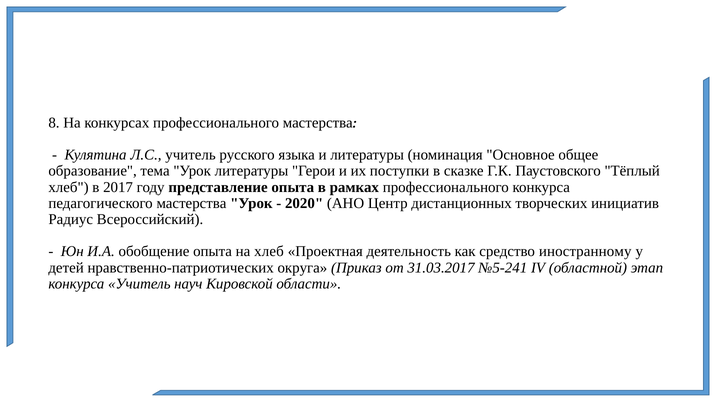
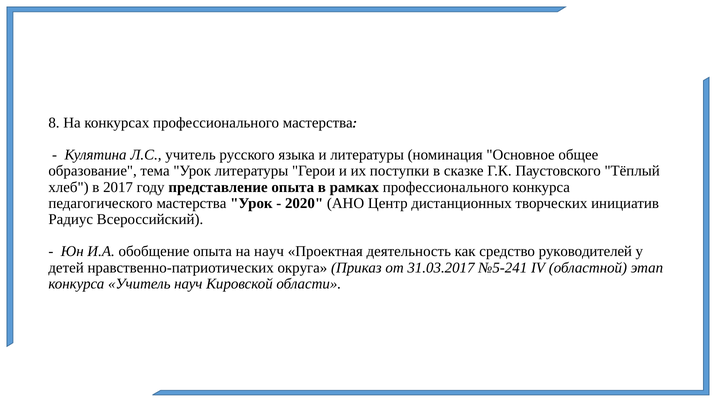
на хлеб: хлеб -> науч (269, 251)
иностранному: иностранному -> руководителей (585, 251)
